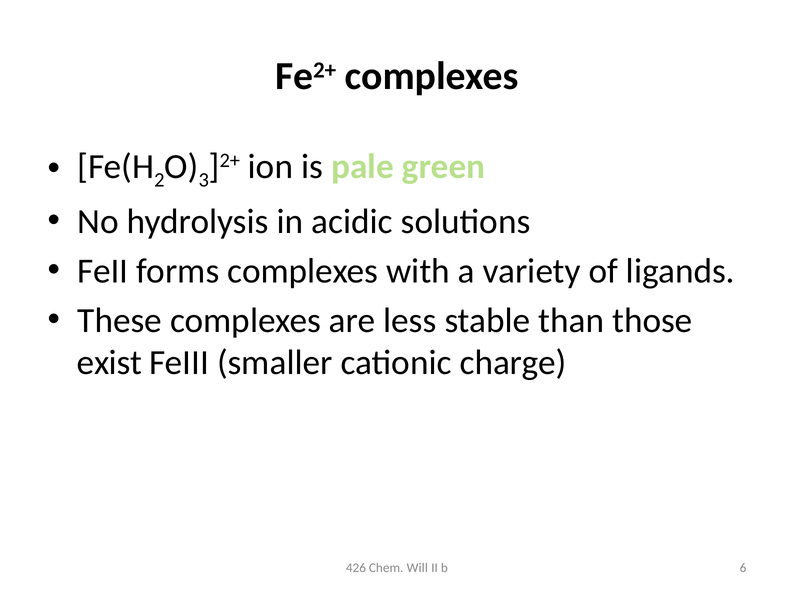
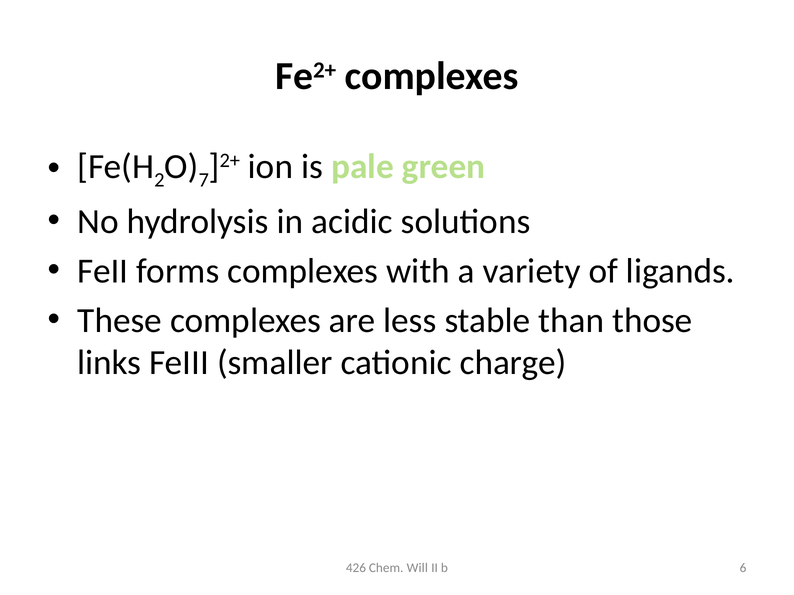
3: 3 -> 7 (204, 180)
exist: exist -> links (109, 363)
